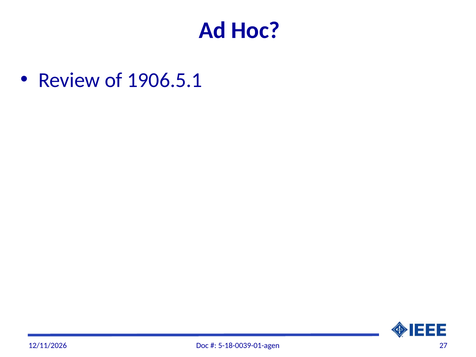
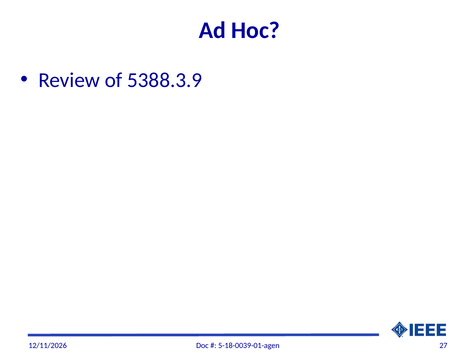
1906.5.1: 1906.5.1 -> 5388.3.9 (165, 80)
